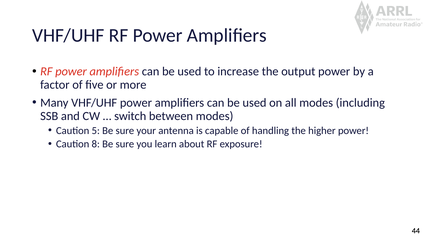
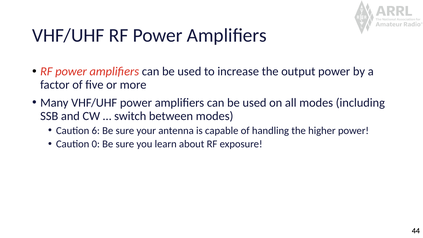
5: 5 -> 6 (96, 130)
8: 8 -> 0 (96, 144)
